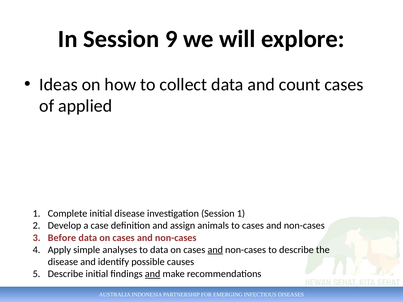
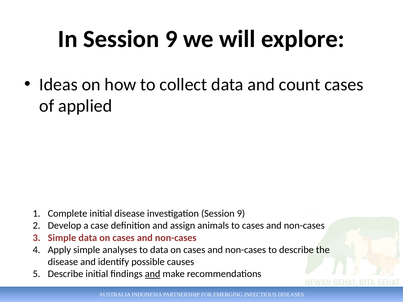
investigation Session 1: 1 -> 9 (241, 214)
Before: Before -> Simple (62, 238)
and underline: present -> none (215, 250)
